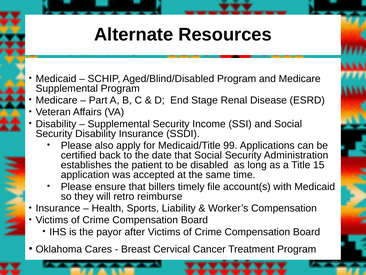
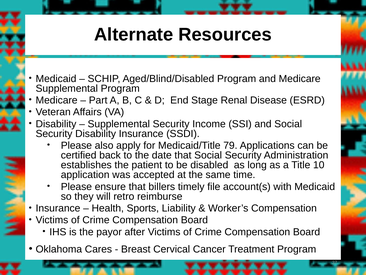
99: 99 -> 79 (230, 145)
15: 15 -> 10 (319, 165)
